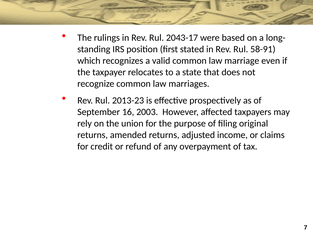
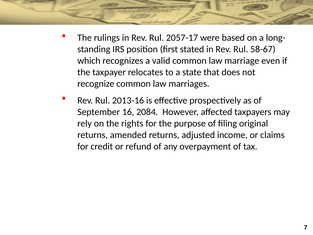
2043-17: 2043-17 -> 2057-17 (182, 38)
58-91: 58-91 -> 58-67 (263, 49)
2013-23: 2013-23 -> 2013-16 (128, 100)
2003: 2003 -> 2084 (147, 112)
union: union -> rights (132, 123)
